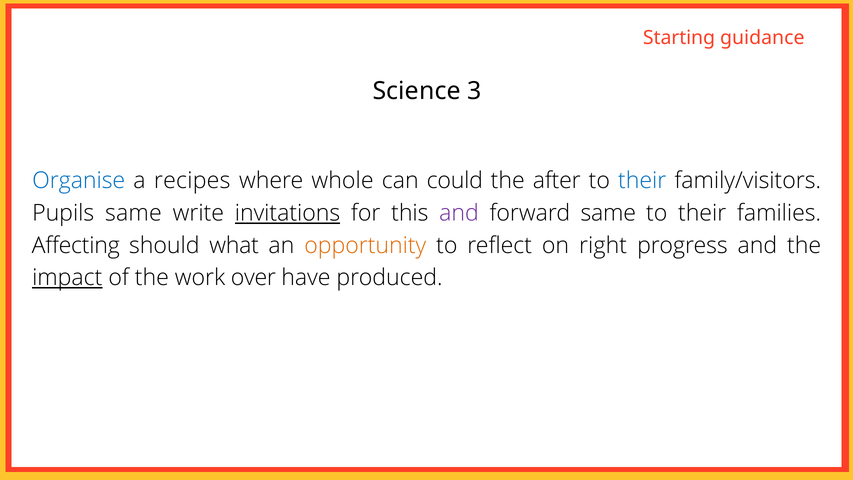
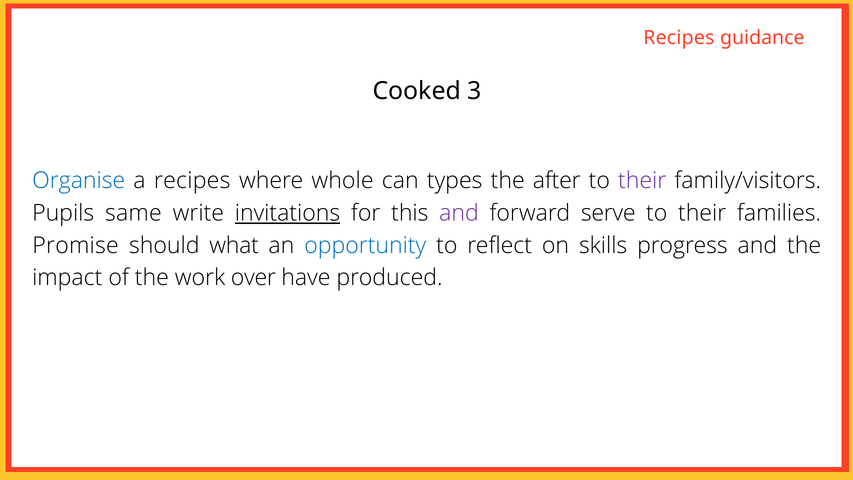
Starting: Starting -> Recipes (679, 38)
Science: Science -> Cooked (417, 91)
could: could -> types (455, 181)
their colour: blue -> purple (642, 181)
forward same: same -> serve (608, 213)
Affecting: Affecting -> Promise (76, 245)
opportunity colour: orange -> blue (365, 245)
right: right -> skills (603, 245)
impact underline: present -> none (67, 278)
